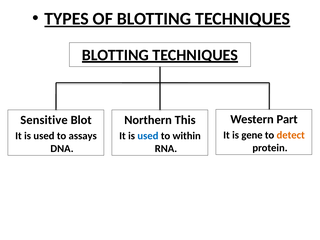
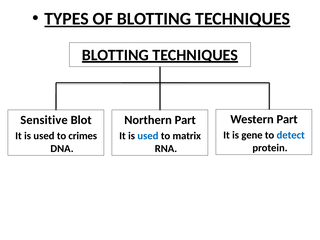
Northern This: This -> Part (185, 120)
detect colour: orange -> blue (291, 135)
assays: assays -> crimes (83, 136)
within: within -> matrix (187, 136)
